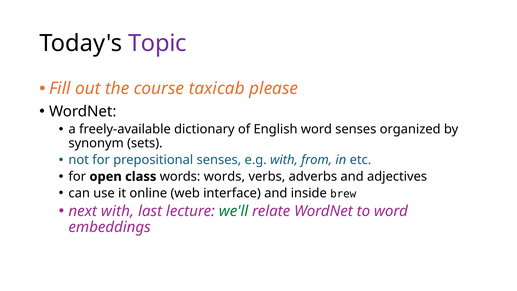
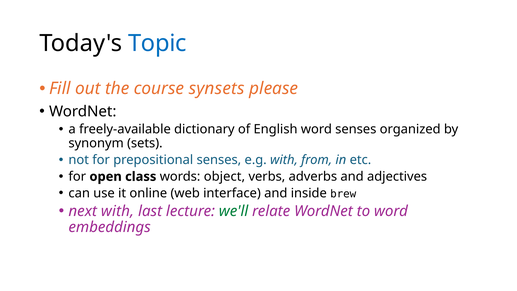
Topic colour: purple -> blue (157, 43)
taxicab: taxicab -> synsets (217, 89)
words words: words -> object (224, 176)
